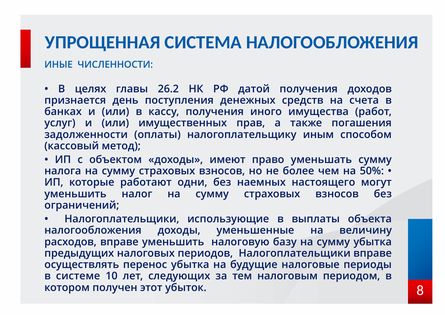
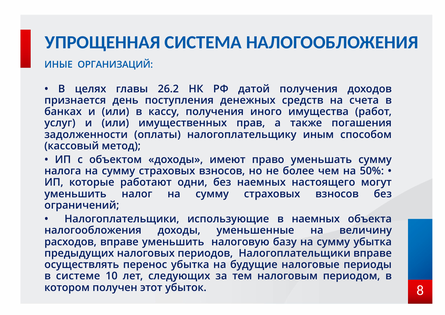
ЧИСЛЕННОСТИ: ЧИСЛЕННОСТИ -> ОРГАНИЗАЦИЙ (115, 65)
в выплаты: выплаты -> наемных (316, 219)
